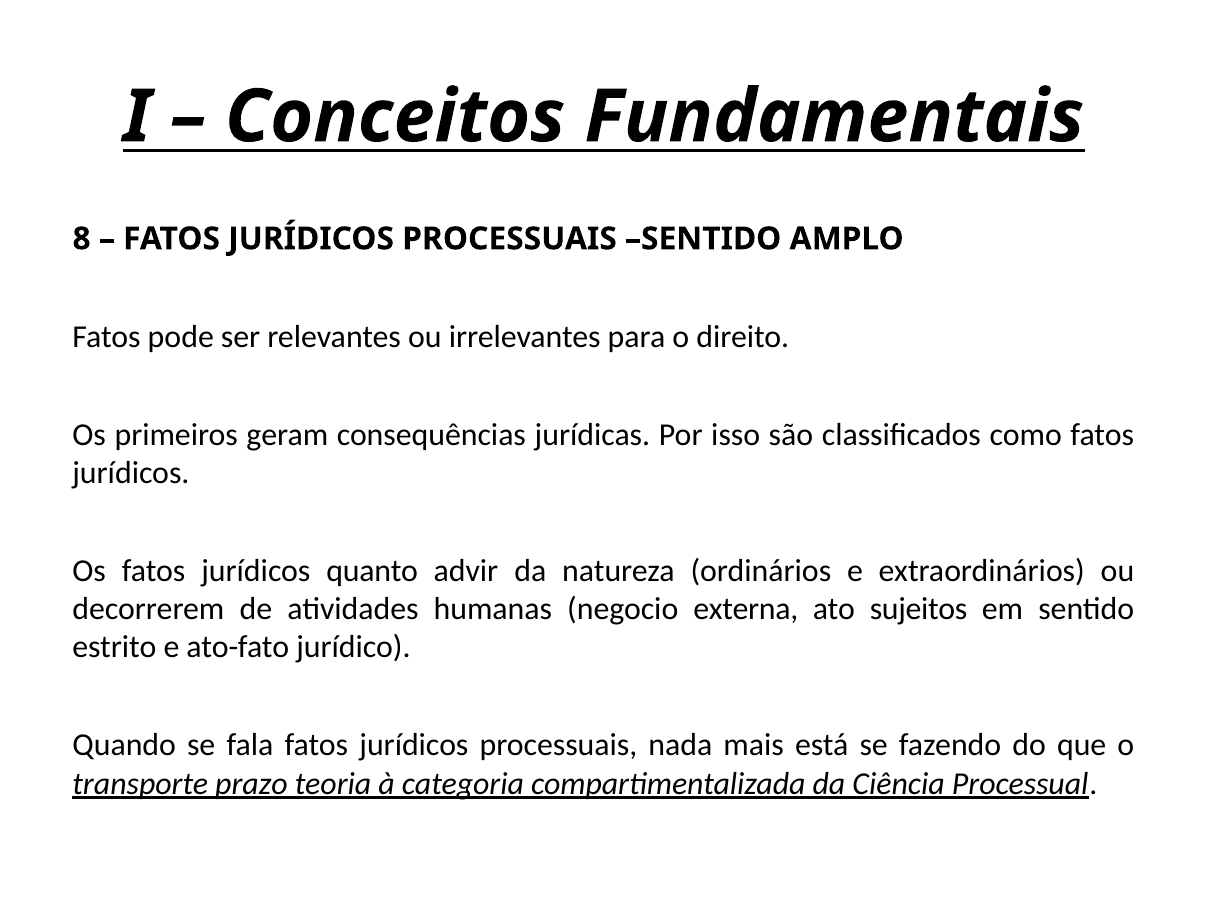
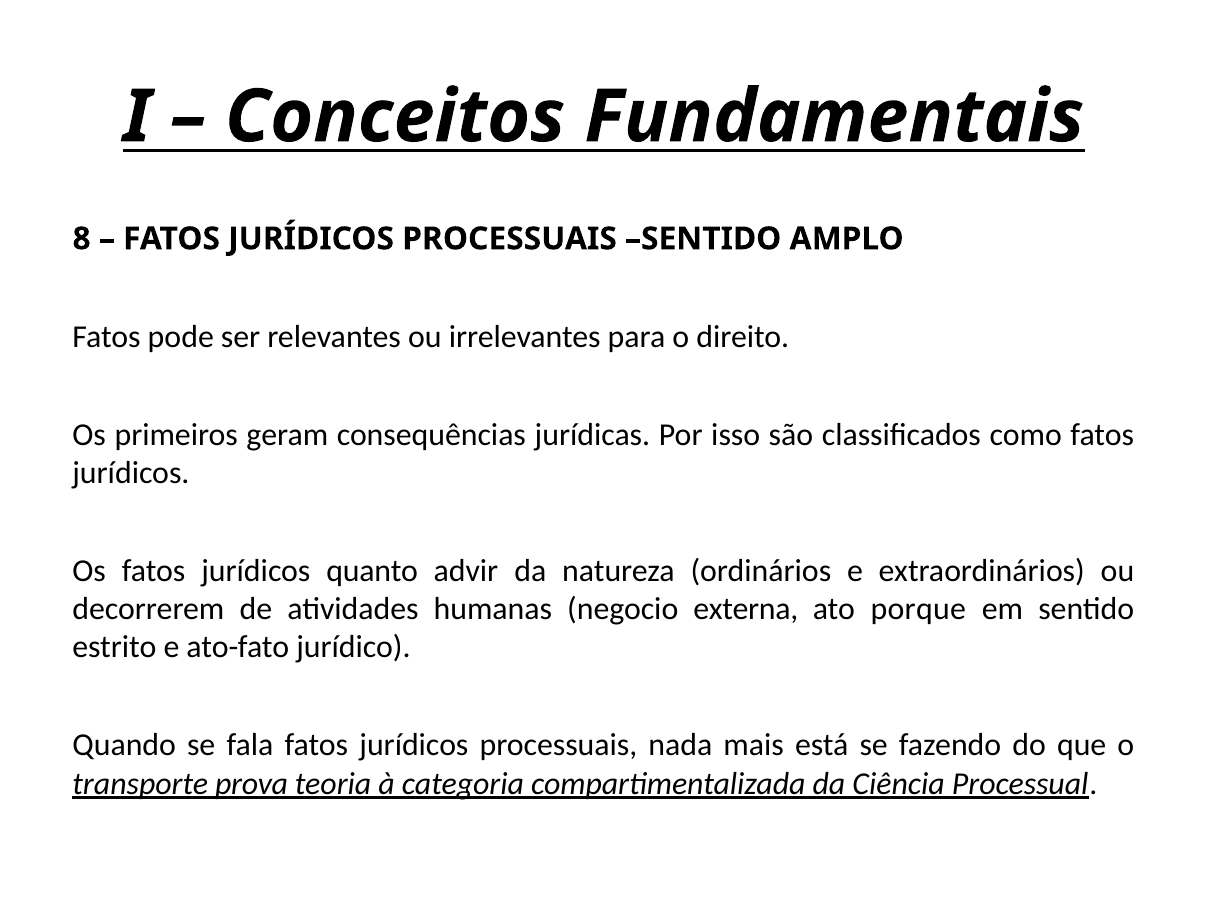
sujeitos: sujeitos -> porque (918, 609)
prazo: prazo -> prova (252, 784)
